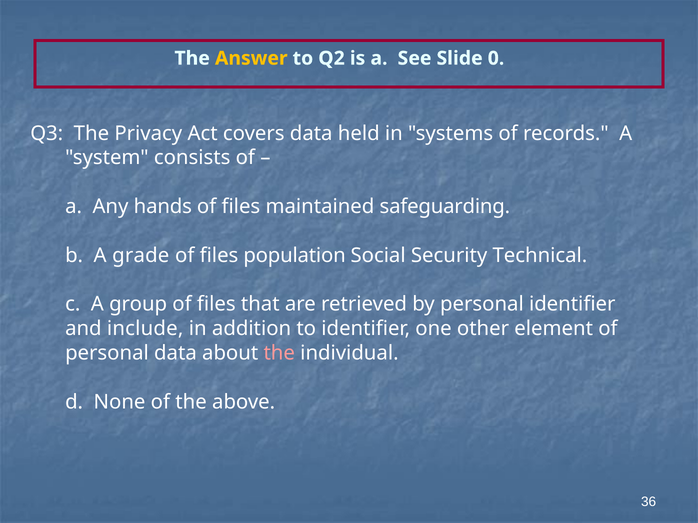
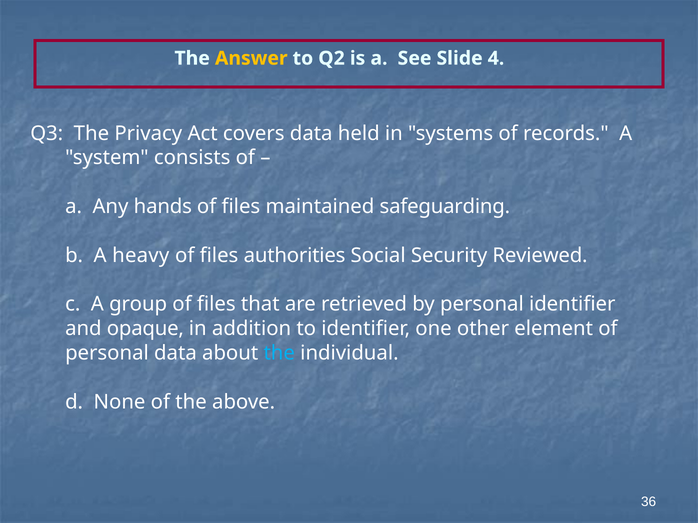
0: 0 -> 4 (496, 58)
grade: grade -> heavy (141, 256)
population: population -> authorities (295, 256)
Technical: Technical -> Reviewed (540, 256)
include: include -> opaque (145, 329)
the colour: pink -> light blue (279, 353)
